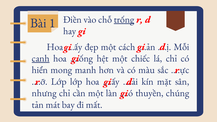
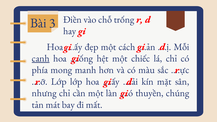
1: 1 -> 3 (52, 23)
trống underline: present -> none (124, 20)
hiển: hiển -> phía (40, 70)
